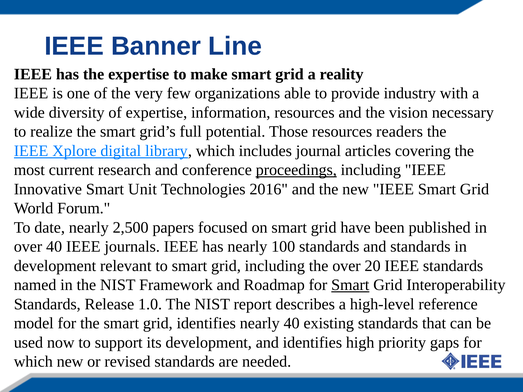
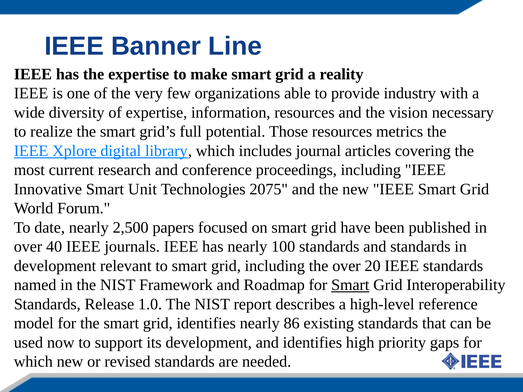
readers: readers -> metrics (400, 132)
proceedings underline: present -> none (296, 170)
2016: 2016 -> 2075 (269, 189)
nearly 40: 40 -> 86 (292, 323)
